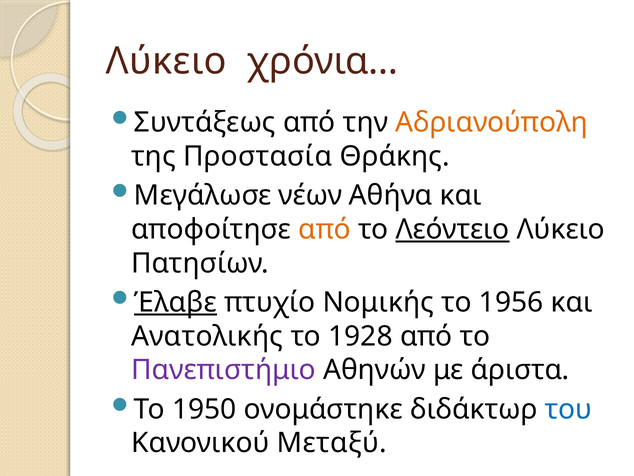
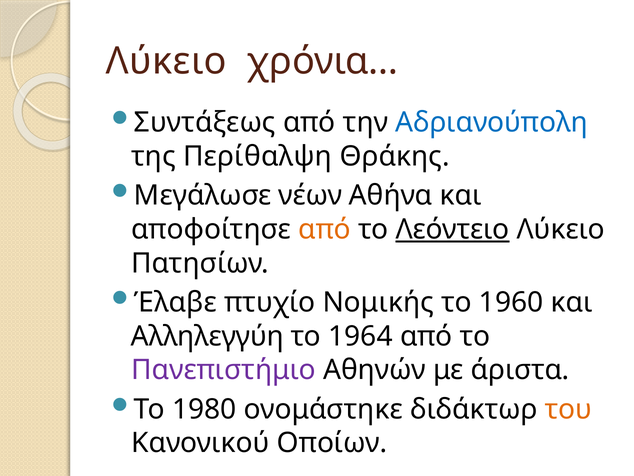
Αδριανούπολη colour: orange -> blue (492, 122)
Προστασία: Προστασία -> Περίθαλψη (258, 156)
Έλαβε underline: present -> none (175, 302)
1956: 1956 -> 1960 (511, 302)
Ανατολικής: Ανατολικής -> Αλληλεγγύη (207, 336)
1928: 1928 -> 1964 (360, 336)
1950: 1950 -> 1980 (204, 409)
του colour: blue -> orange (568, 409)
Μεταξύ: Μεταξύ -> Οποίων (332, 443)
